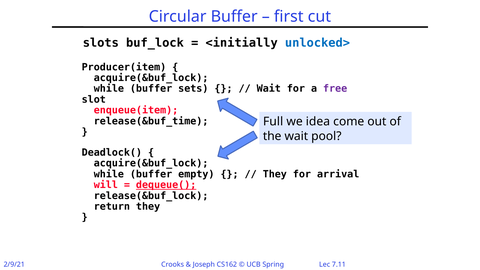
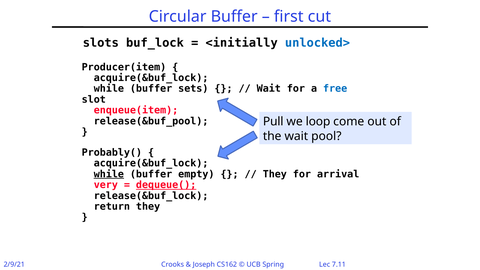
free colour: purple -> blue (335, 89)
release(&buf_time: release(&buf_time -> release(&buf_pool (151, 121)
Full: Full -> Pull (273, 122)
idea: idea -> loop (318, 122)
Deadlock(: Deadlock( -> Probably( (112, 153)
while underline: none -> present (109, 174)
will: will -> very (106, 185)
